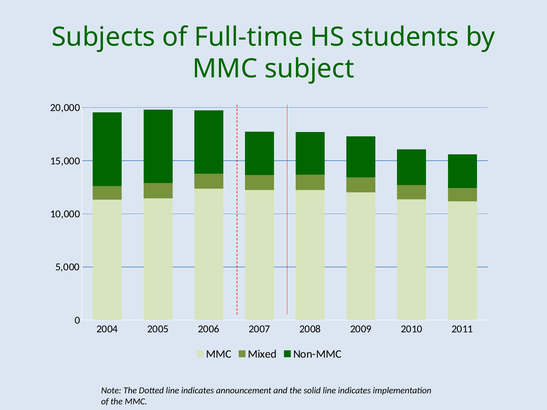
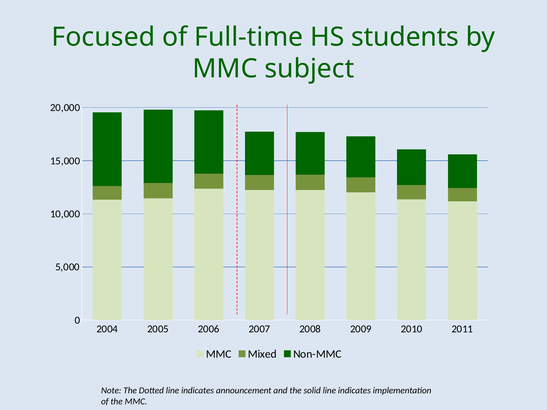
Subjects: Subjects -> Focused (103, 37)
